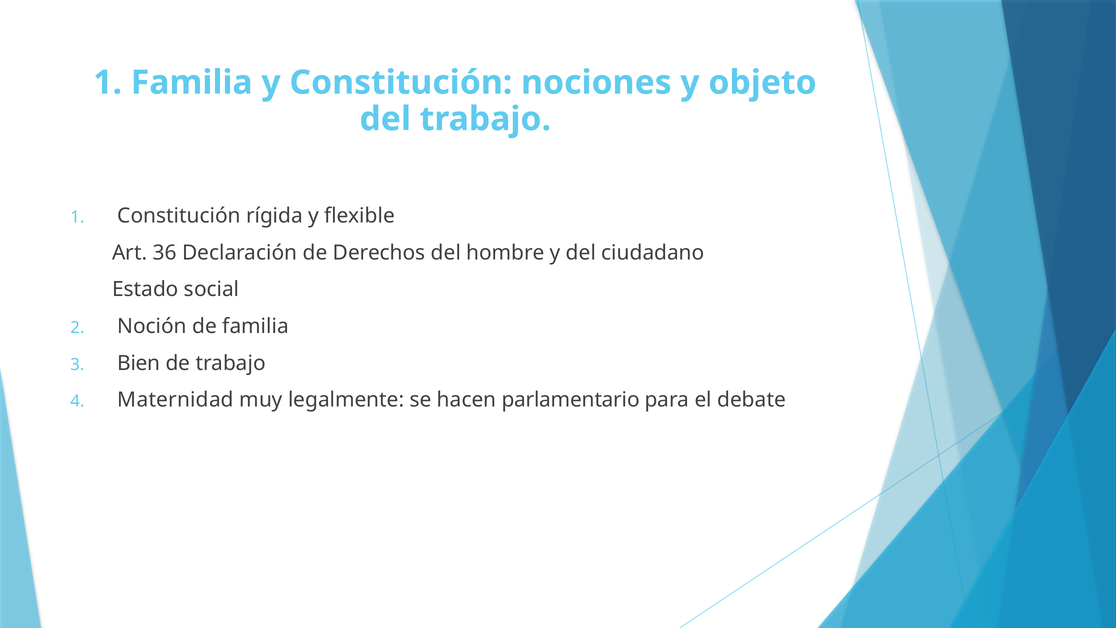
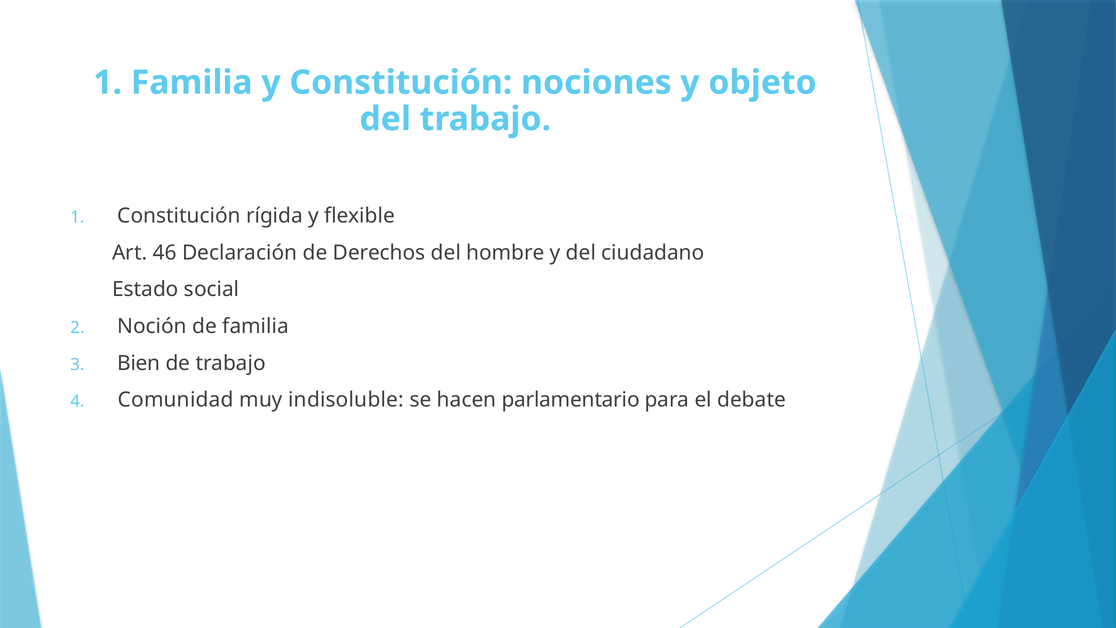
36: 36 -> 46 (165, 253)
Maternidad: Maternidad -> Comunidad (176, 400)
legalmente: legalmente -> indisoluble (346, 400)
